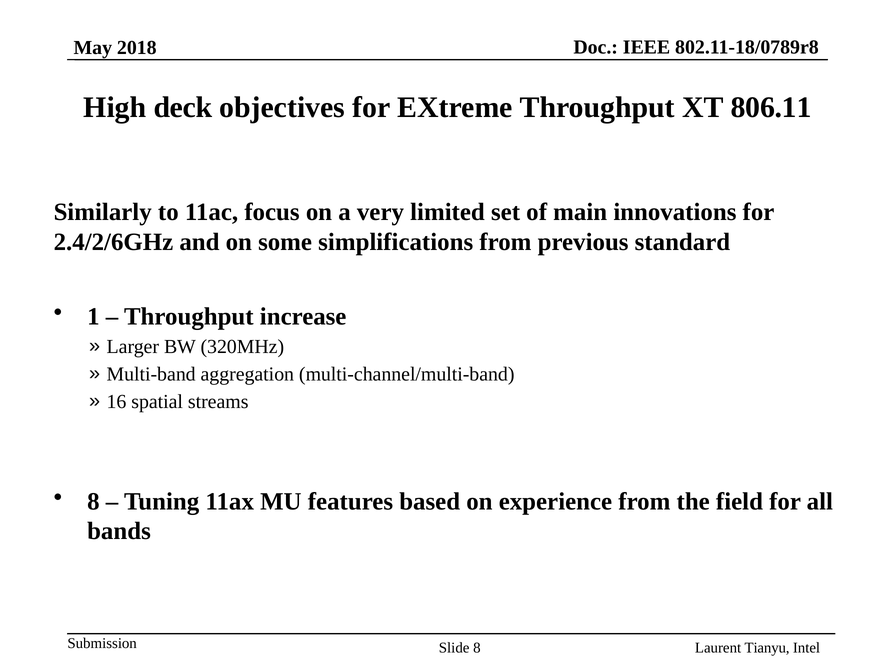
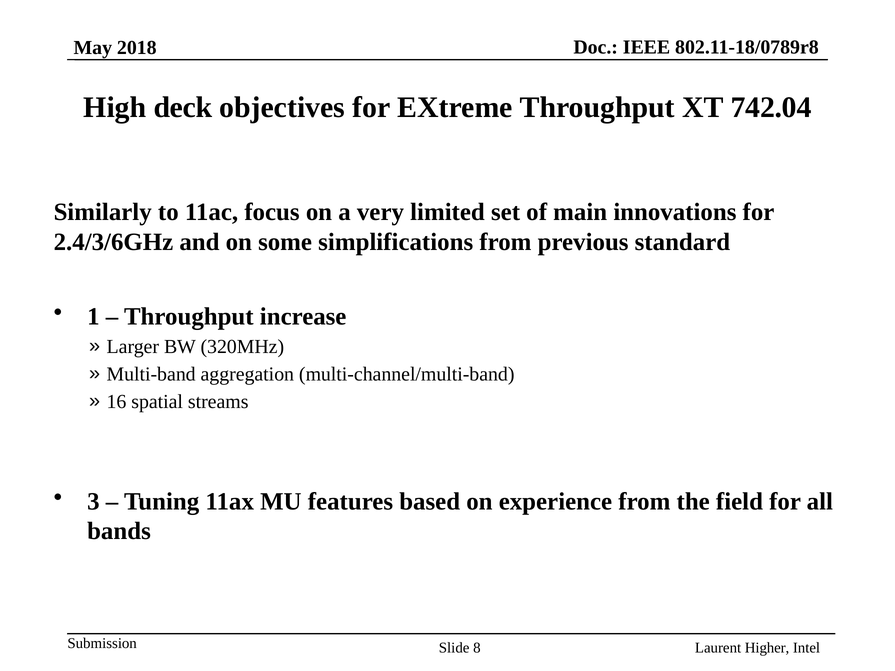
806.11: 806.11 -> 742.04 (771, 108)
2.4/2/6GHz: 2.4/2/6GHz -> 2.4/3/6GHz (113, 242)
8: 8 -> 3 (93, 502)
Tianyu: Tianyu -> Higher (767, 648)
